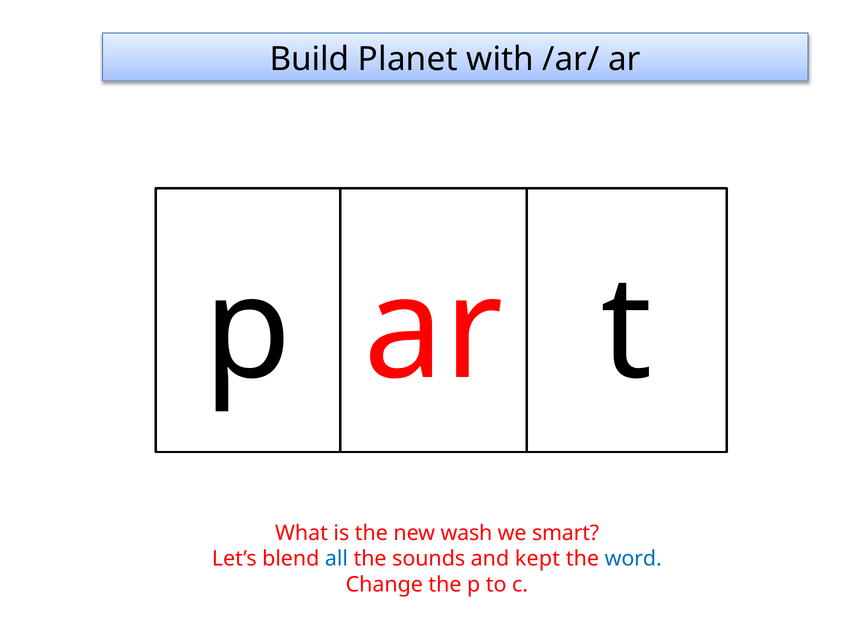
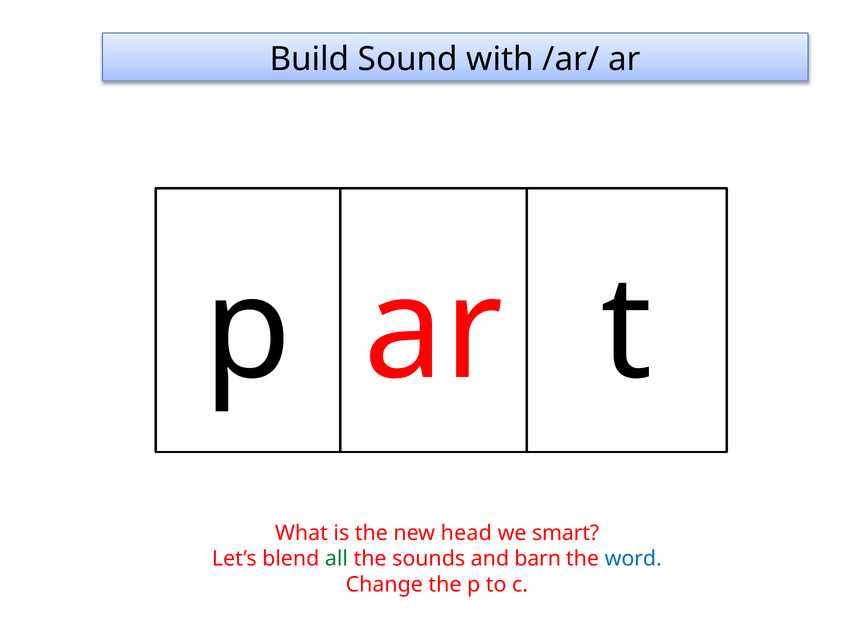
Planet: Planet -> Sound (408, 59)
wash: wash -> head (466, 533)
all colour: blue -> green (336, 559)
kept: kept -> barn (538, 559)
